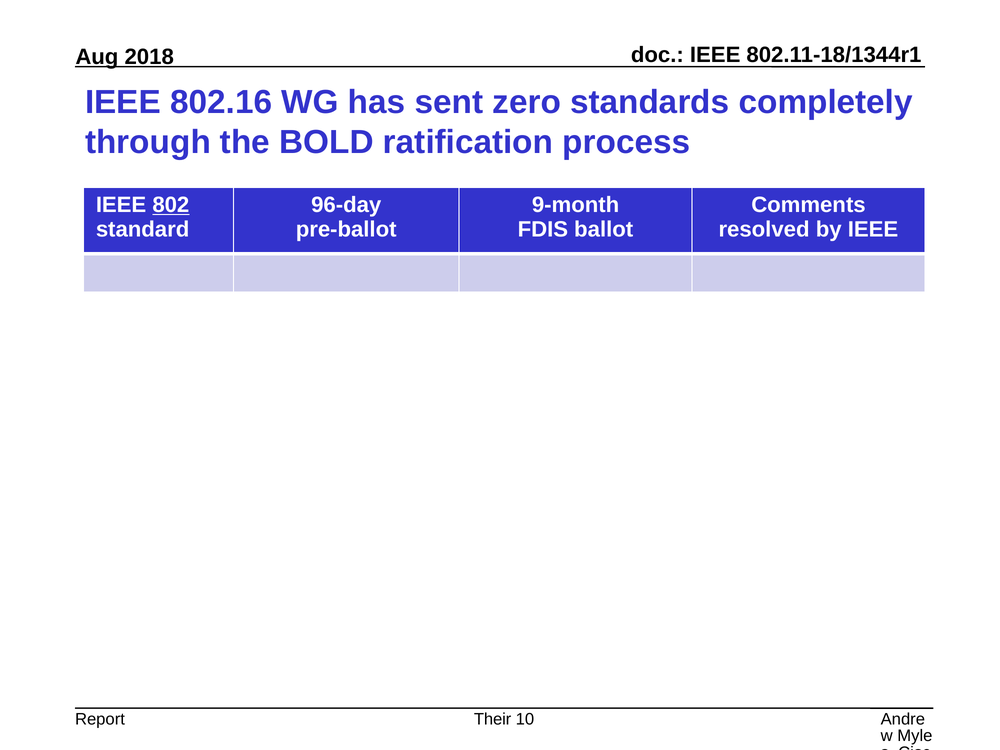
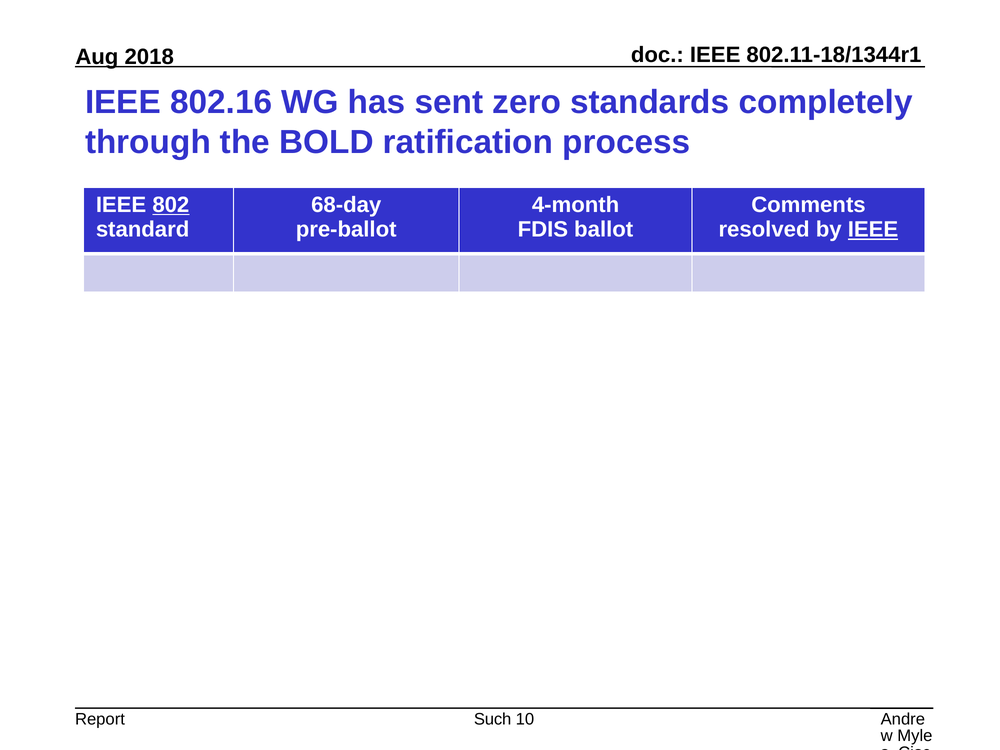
96-day: 96-day -> 68-day (346, 205)
9-month: 9-month -> 4-month (576, 205)
IEEE underline: none -> present (873, 230)
Their: Their -> Such (493, 719)
